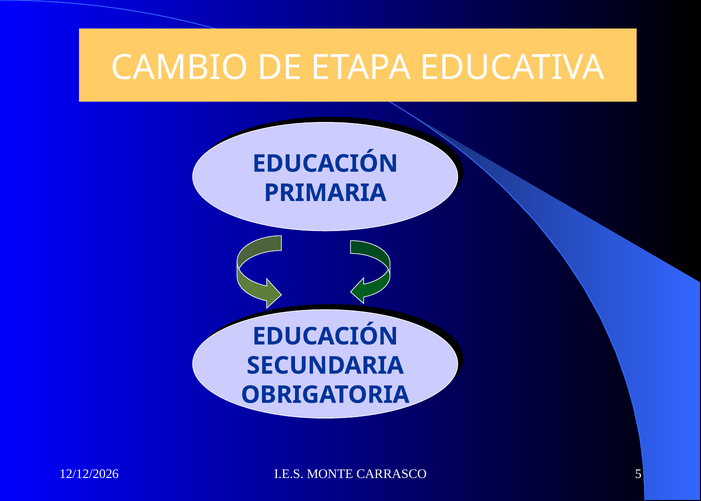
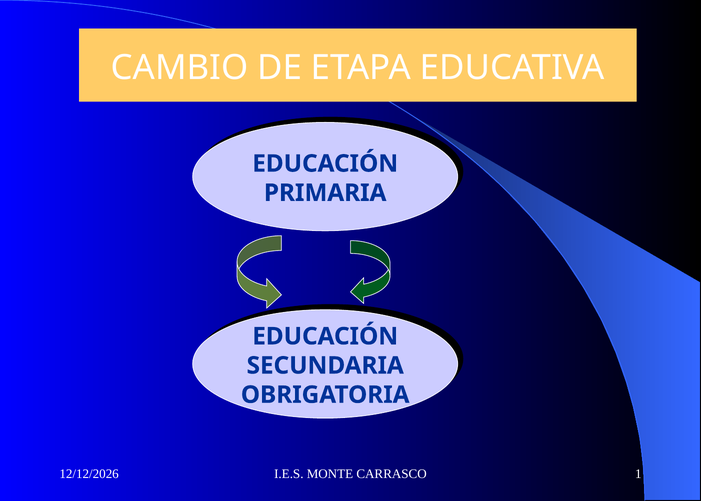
5: 5 -> 1 (638, 474)
